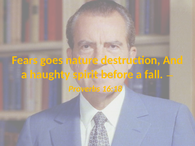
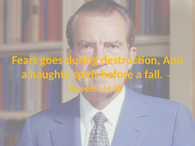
nature: nature -> during (82, 60)
